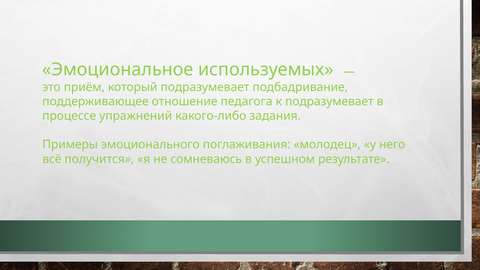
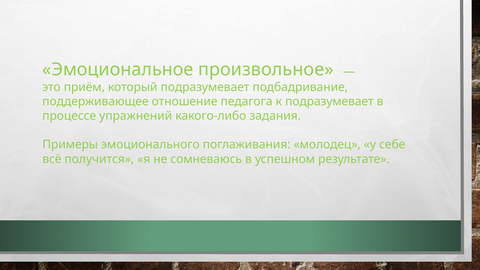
используемых: используемых -> произвольное (266, 70)
него: него -> себе (392, 145)
